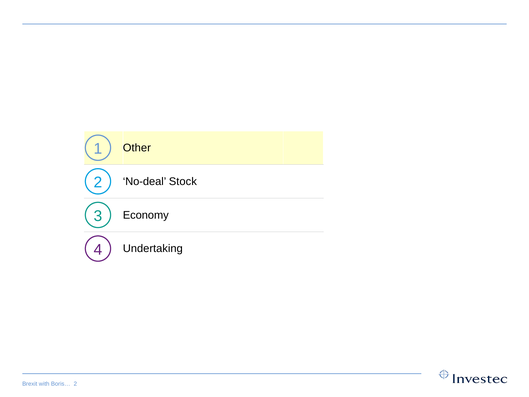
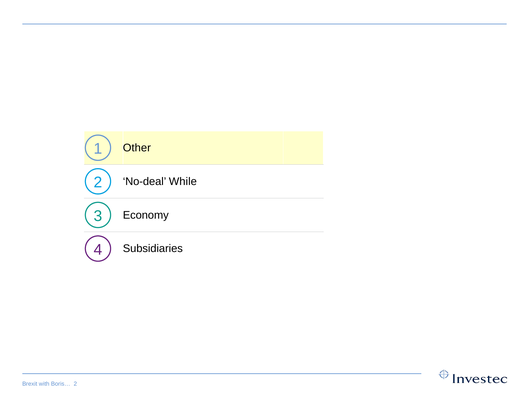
Stock: Stock -> While (183, 181)
Undertaking: Undertaking -> Subsidiaries (153, 248)
